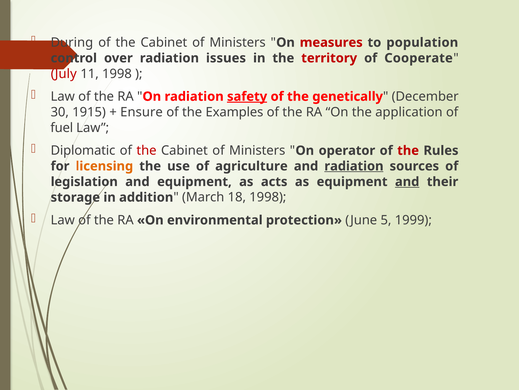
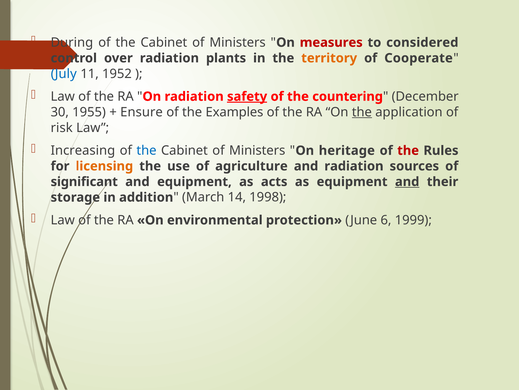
population: population -> considered (422, 42)
issues: issues -> plants (226, 58)
territory colour: red -> orange (329, 58)
July colour: red -> blue (64, 74)
11 1998: 1998 -> 1952 (117, 74)
genetically: genetically -> countering (348, 96)
1915: 1915 -> 1955 (89, 112)
the underline: none -> present (362, 112)
fuel: fuel -> risk (62, 127)
Diplomatic: Diplomatic -> Increasing (83, 150)
the colour: red -> blue (147, 150)
operator: operator -> heritage (347, 150)
radiation underline: present -> none (354, 166)
legislation: legislation -> significant (84, 181)
18: 18 -> 14 (237, 197)
5: 5 -> 6 (386, 220)
